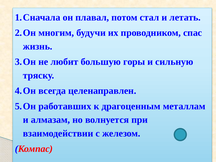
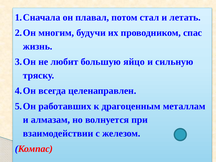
горы: горы -> яйцо (134, 62)
